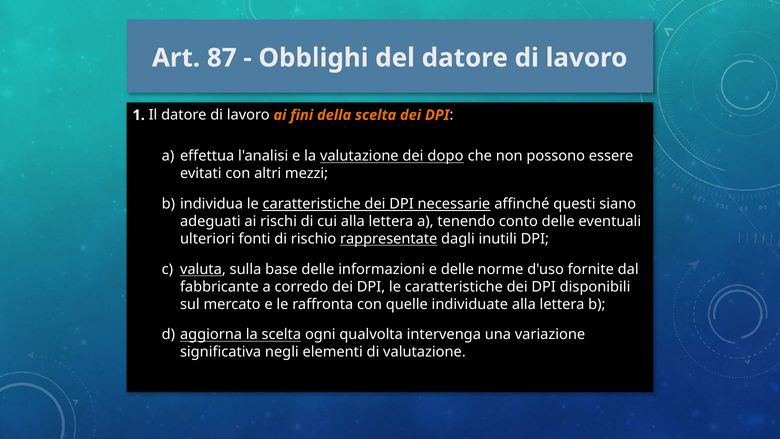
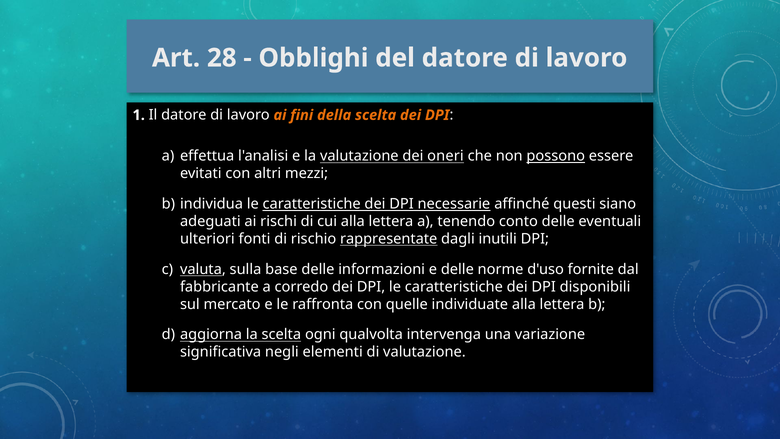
87: 87 -> 28 (222, 58)
dopo: dopo -> oneri (445, 156)
possono underline: none -> present (556, 156)
